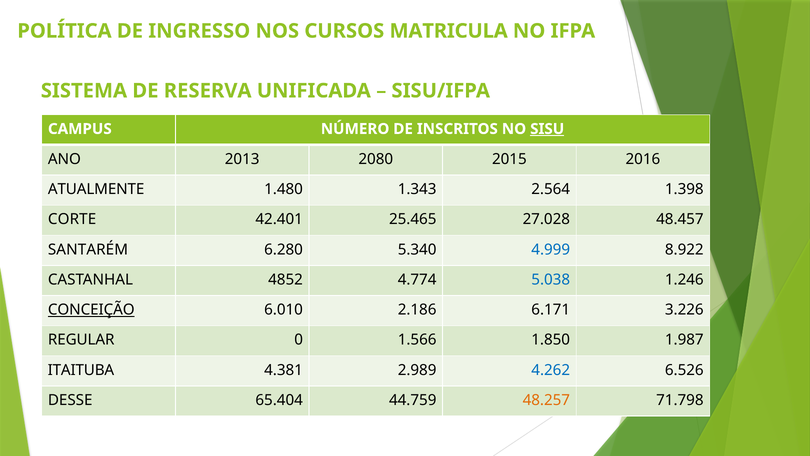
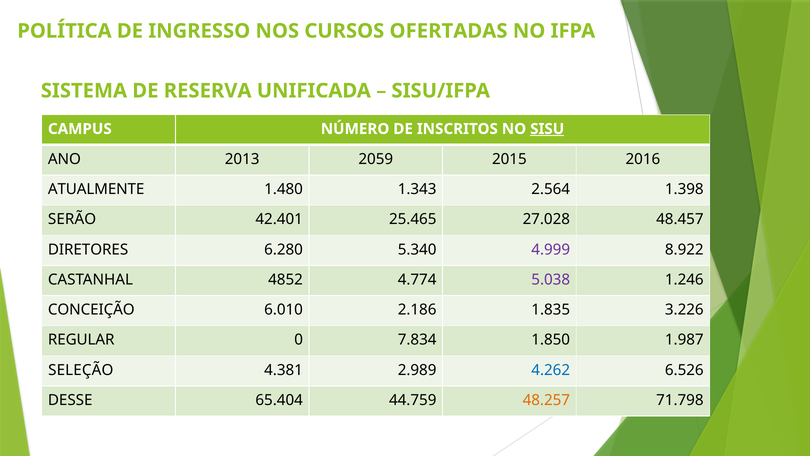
MATRICULA: MATRICULA -> OFERTADAS (449, 31)
2080: 2080 -> 2059 (376, 159)
CORTE: CORTE -> SERÃO (72, 219)
SANTARÉM: SANTARÉM -> DIRETORES (88, 249)
4.999 colour: blue -> purple (551, 249)
5.038 colour: blue -> purple (551, 279)
CONCEIÇÃO underline: present -> none (91, 310)
6.171: 6.171 -> 1.835 (551, 310)
1.566: 1.566 -> 7.834 (417, 340)
ITAITUBA: ITAITUBA -> SELEÇÃO (81, 370)
